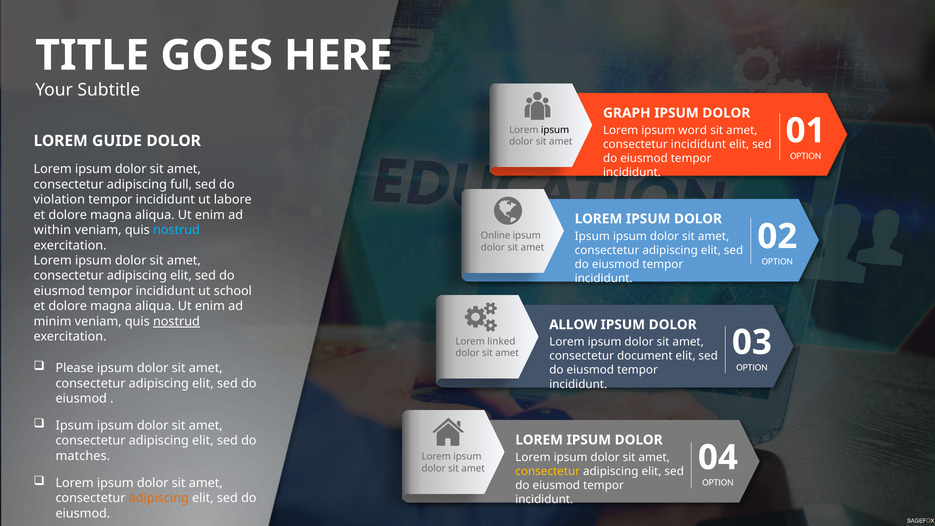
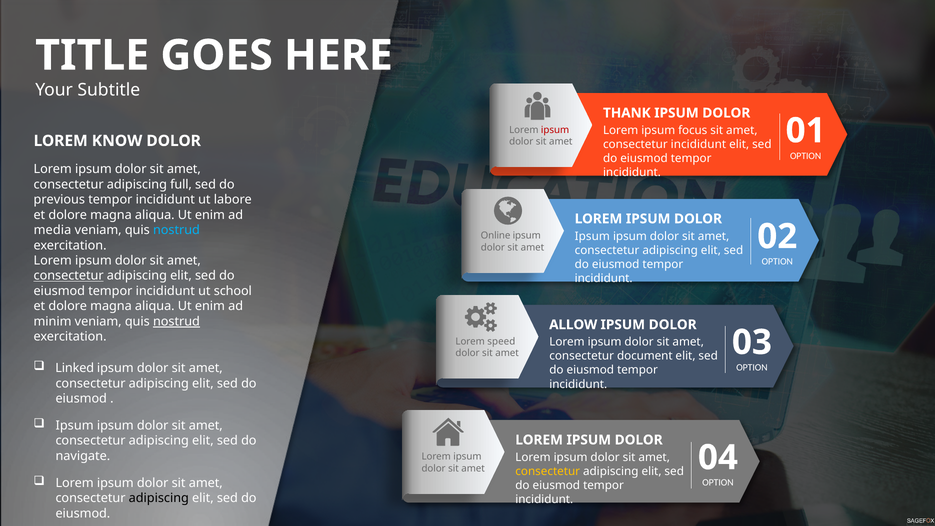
GRAPH: GRAPH -> THANK (627, 113)
ipsum colour: black -> red (555, 130)
word: word -> focus (693, 130)
GUIDE: GUIDE -> KNOW (117, 141)
violation: violation -> previous (59, 200)
within: within -> media (52, 230)
consectetur underline: none -> present (69, 276)
linked: linked -> speed (501, 342)
Please: Please -> Linked (75, 368)
matches: matches -> navigate (83, 456)
adipiscing colour: orange -> black (159, 498)
